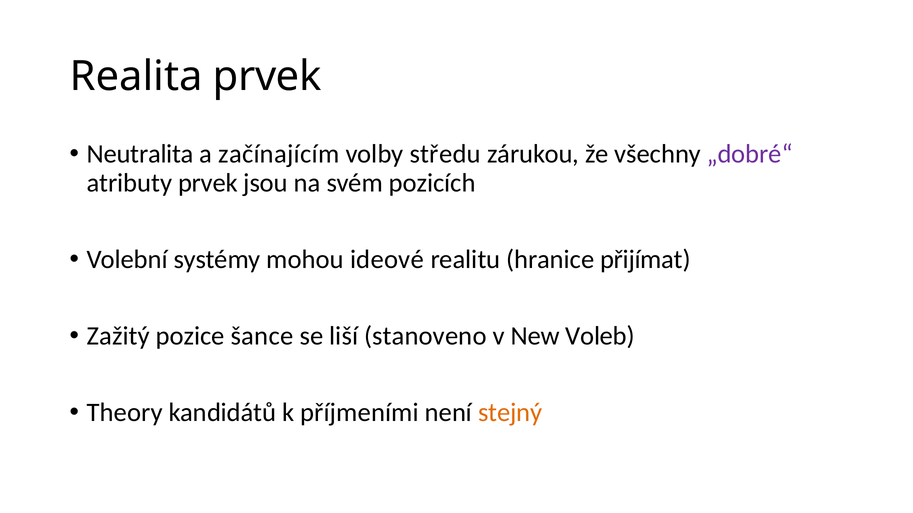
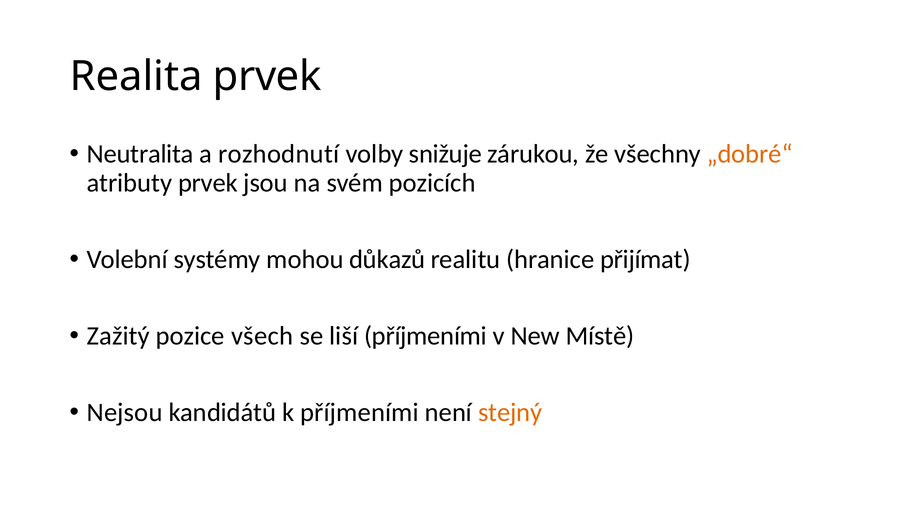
začínajícím: začínajícím -> rozhodnutí (279, 154)
středu: středu -> snižuje (445, 154)
„dobré“ colour: purple -> orange (750, 154)
ideové: ideové -> důkazů (387, 260)
šance: šance -> všech (262, 336)
liší stanoveno: stanoveno -> příjmeními (426, 336)
Voleb: Voleb -> Místě (600, 336)
Theory: Theory -> Nejsou (125, 413)
